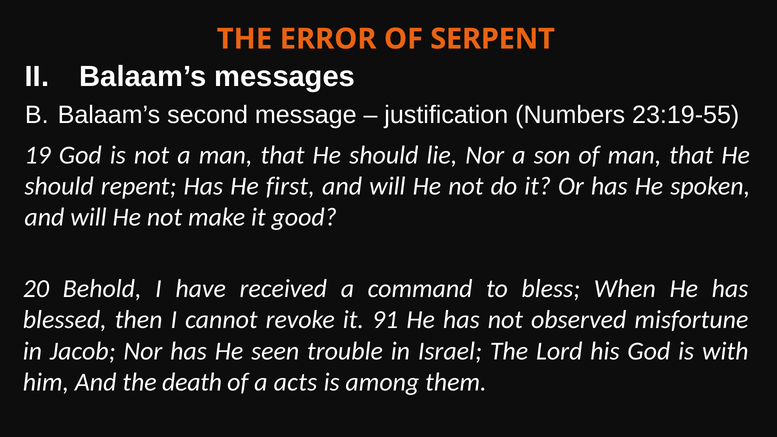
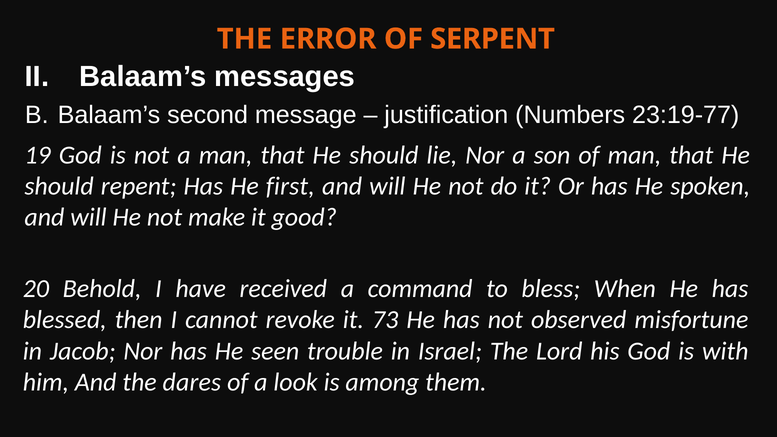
23:19-55: 23:19-55 -> 23:19-77 (686, 115)
91: 91 -> 73 (385, 320)
death: death -> dares (192, 382)
acts: acts -> look (296, 382)
